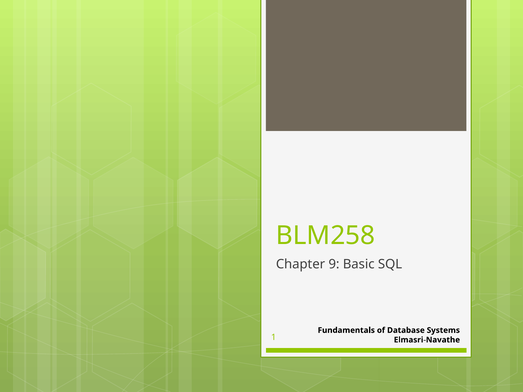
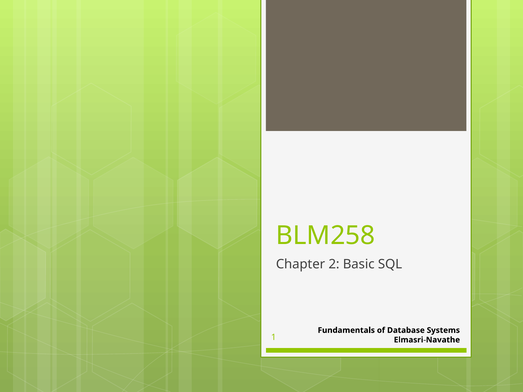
9: 9 -> 2 (334, 264)
